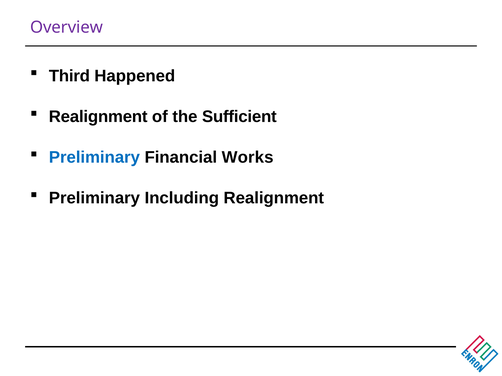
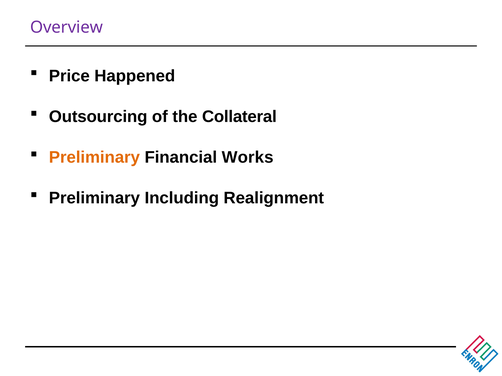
Third: Third -> Price (69, 76)
Realignment: Realignment -> Outsourcing (98, 117)
Sufficient: Sufficient -> Collateral (239, 117)
Preliminary colour: blue -> orange (94, 157)
